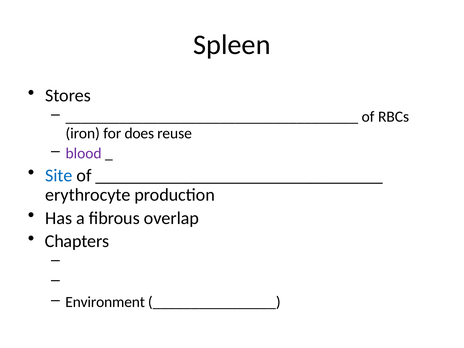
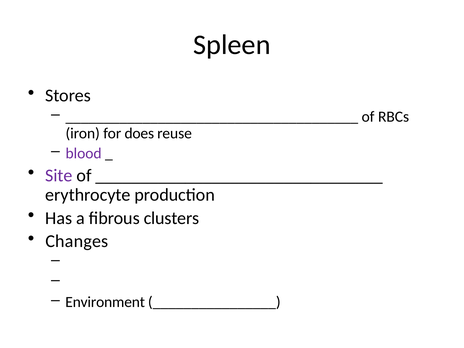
Site colour: blue -> purple (59, 175)
overlap: overlap -> clusters (172, 218)
Chapters: Chapters -> Changes (77, 241)
